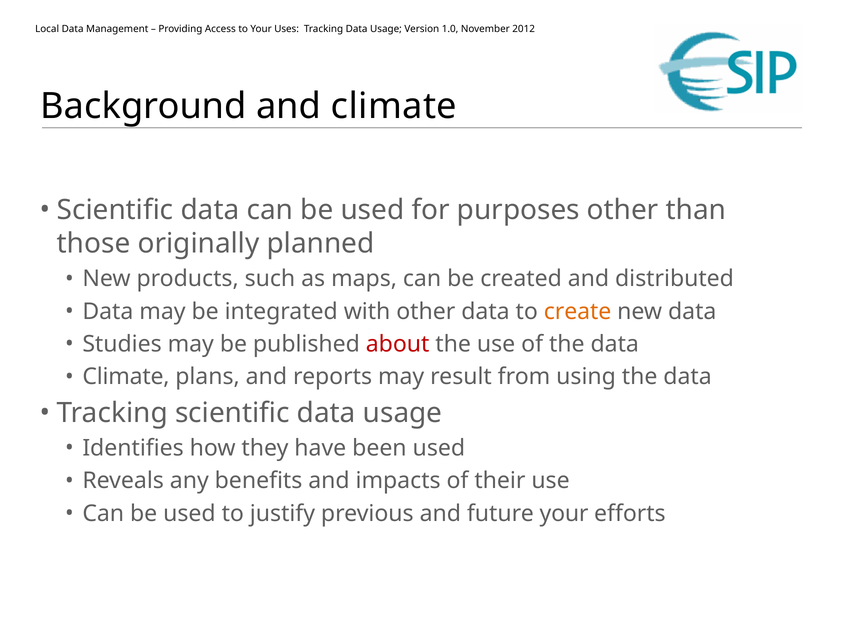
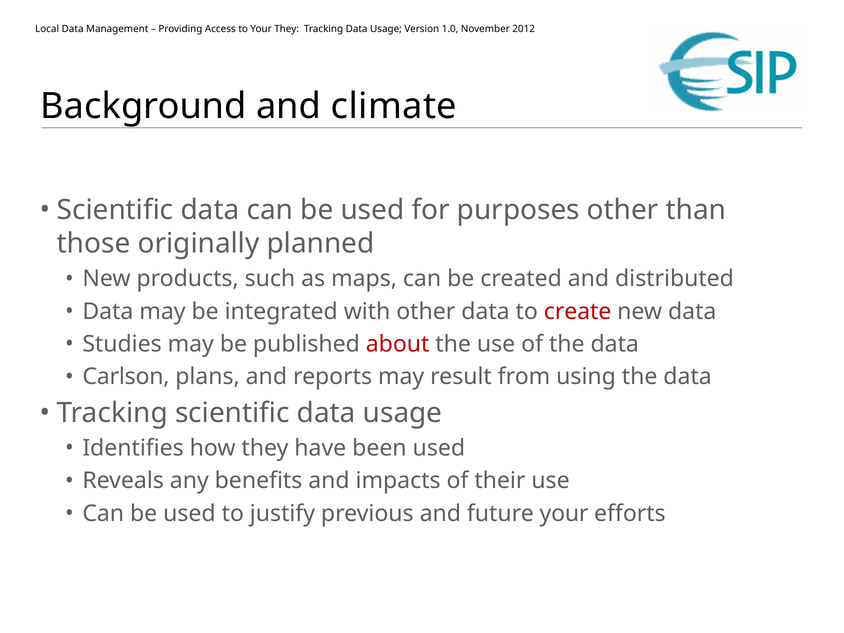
Uses: Uses -> They (287, 29)
create colour: orange -> red (578, 312)
Climate: Climate -> Carlson (126, 377)
